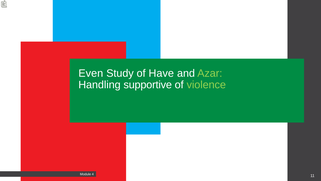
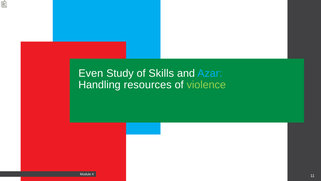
Have: Have -> Skills (161, 73)
Azar colour: light green -> light blue (210, 73)
supportive: supportive -> resources (148, 85)
